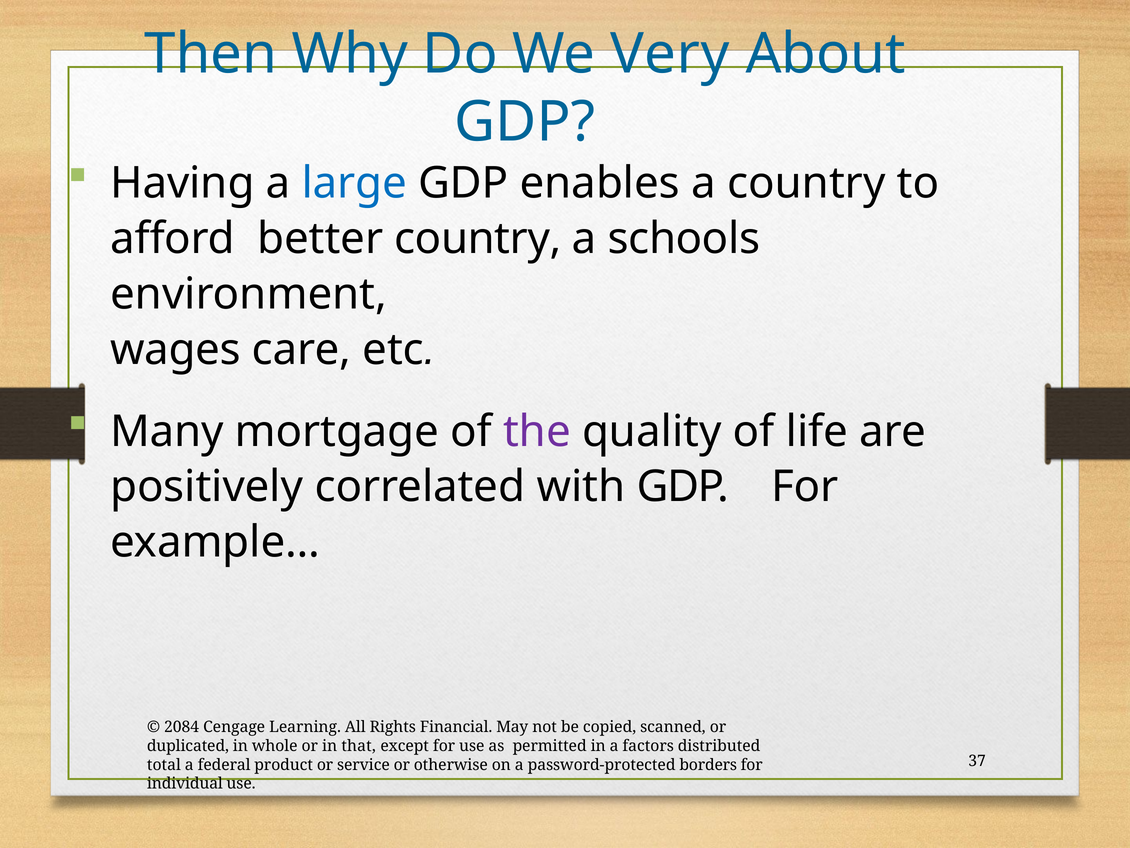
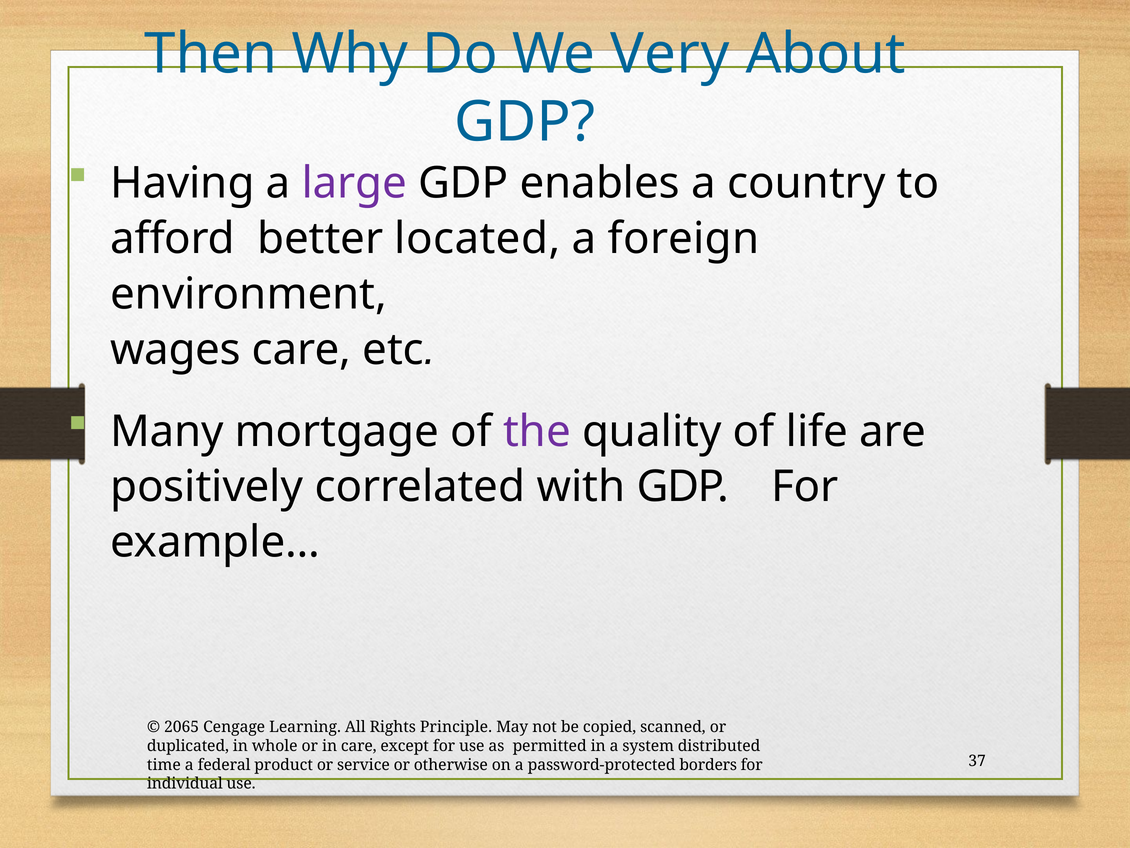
large colour: blue -> purple (354, 183)
better country: country -> located (477, 239)
schools: schools -> foreign (684, 239)
2084: 2084 -> 2065 (182, 727)
Financial: Financial -> Principle (456, 727)
in that: that -> care (359, 746)
factors: factors -> system (648, 746)
total: total -> time (164, 764)
